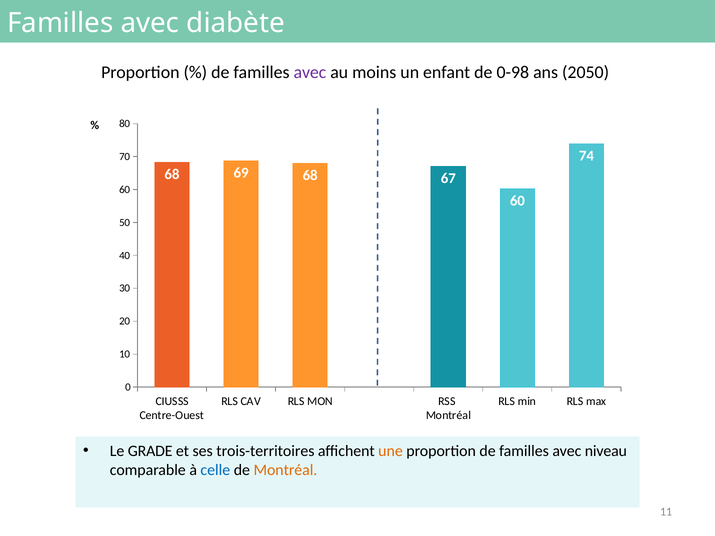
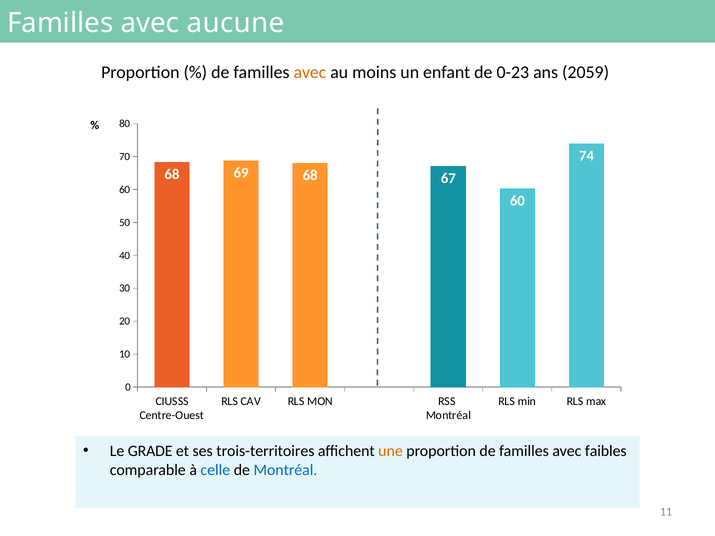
diabète: diabète -> aucune (236, 23)
avec colour: purple -> orange (310, 72)
0-98: 0-98 -> 0-23 (513, 72)
2050: 2050 -> 2059 (586, 72)
niveau: niveau -> faibles (606, 451)
Montréal colour: orange -> blue (285, 470)
